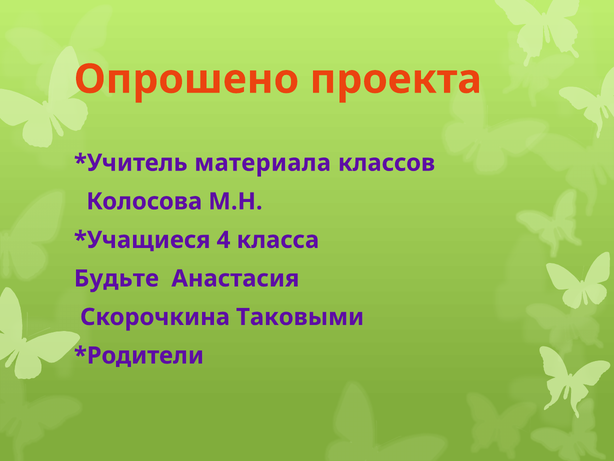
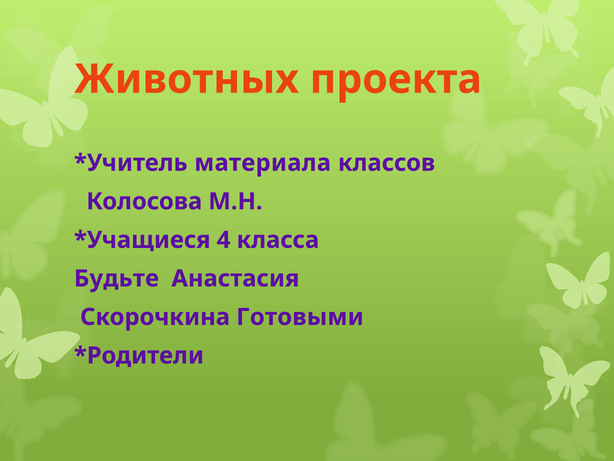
Опрошено: Опрошено -> Животных (186, 79)
Таковыми: Таковыми -> Готовыми (300, 317)
